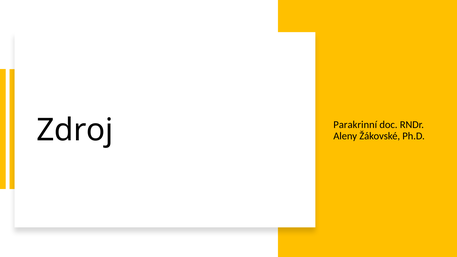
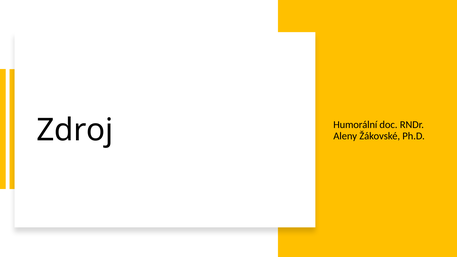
Parakrinní: Parakrinní -> Humorální (355, 125)
